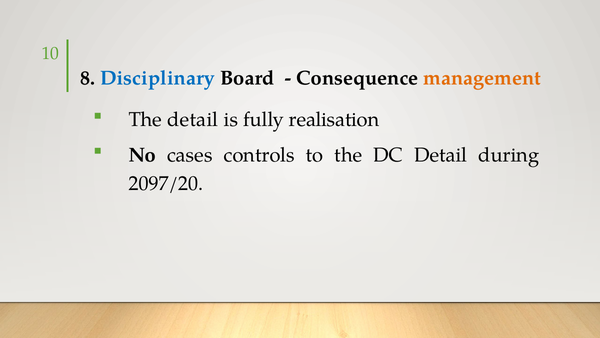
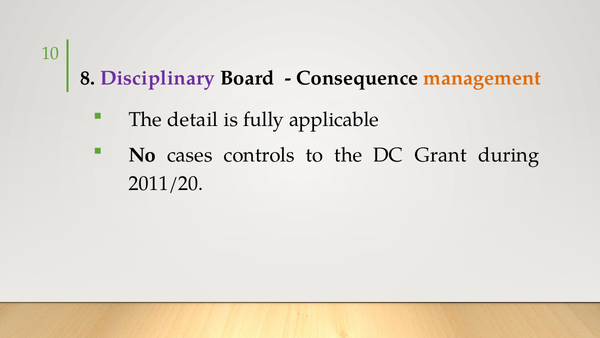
Disciplinary colour: blue -> purple (158, 78)
realisation: realisation -> applicable (334, 120)
DC Detail: Detail -> Grant (441, 155)
2097/20: 2097/20 -> 2011/20 (166, 184)
